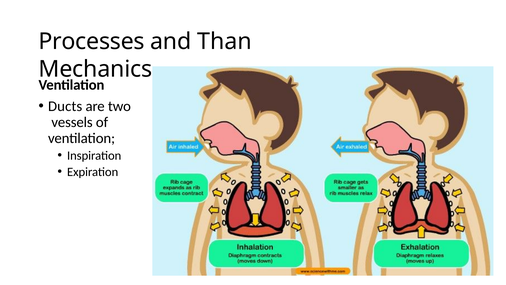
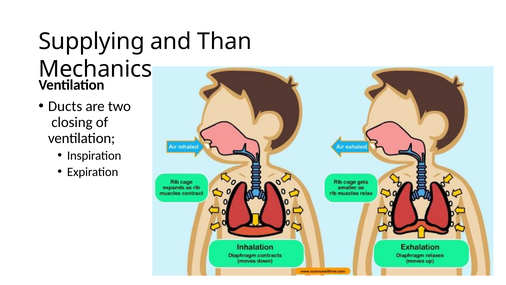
Processes: Processes -> Supplying (92, 41)
vessels: vessels -> closing (72, 122)
